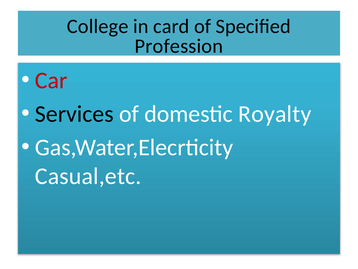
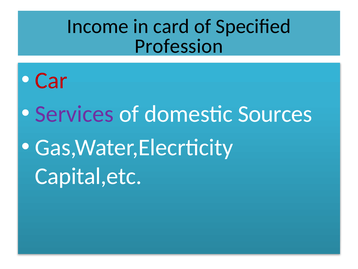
College: College -> Income (98, 26)
Services colour: black -> purple (74, 114)
Royalty: Royalty -> Sources (275, 114)
Casual,etc: Casual,etc -> Capital,etc (88, 176)
